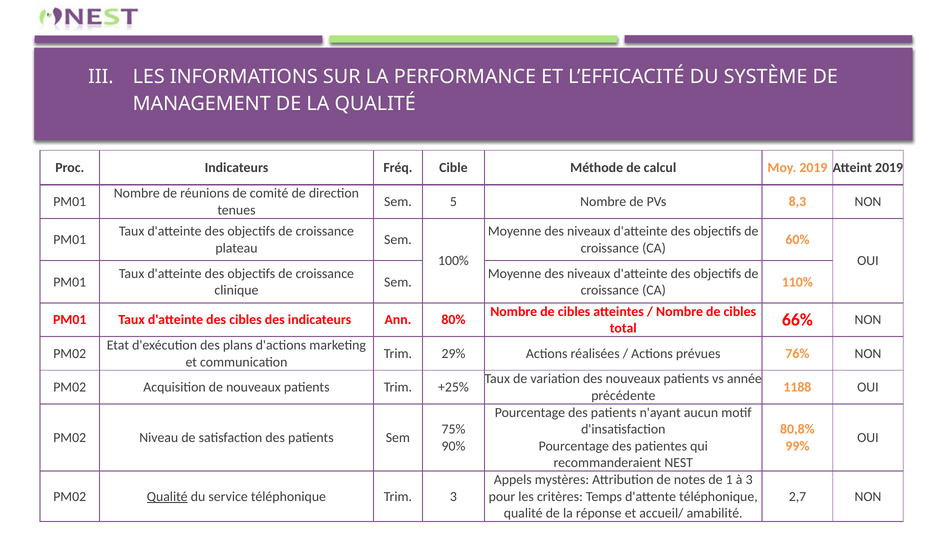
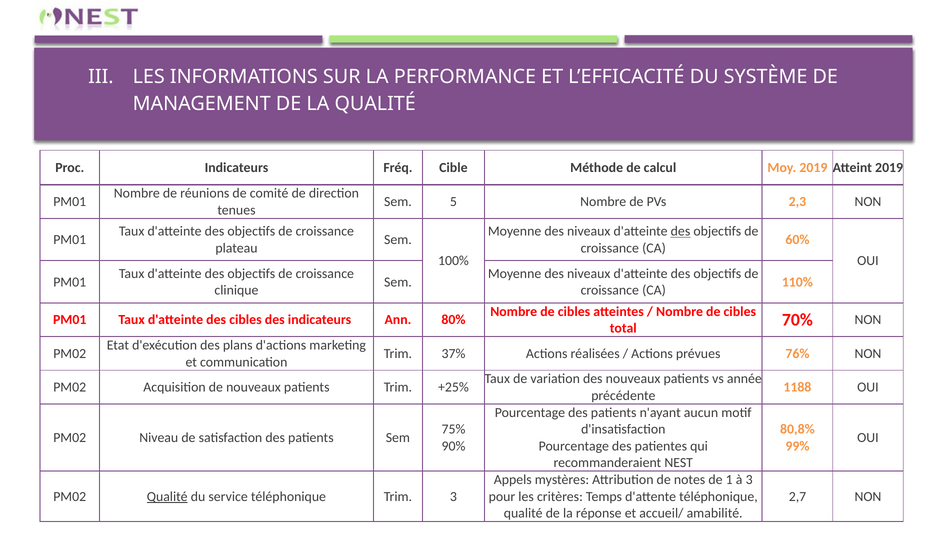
8,3: 8,3 -> 2,3 (797, 202)
des underline: none -> present (681, 231)
66%: 66% -> 70% (797, 320)
29%: 29% -> 37% (453, 353)
